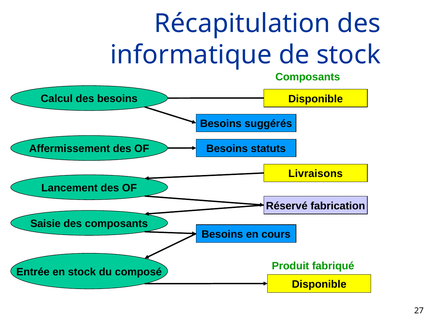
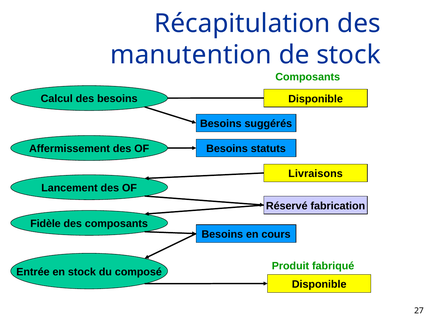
informatique: informatique -> manutention (191, 55)
Saisie: Saisie -> Fidèle (45, 224)
